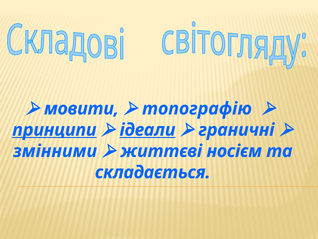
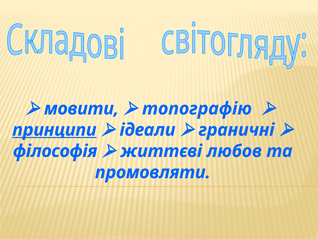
ідеали underline: present -> none (148, 130)
змінними: змінними -> філософія (55, 151)
носієм: носієм -> любов (234, 151)
складається: складається -> промовляти (153, 172)
